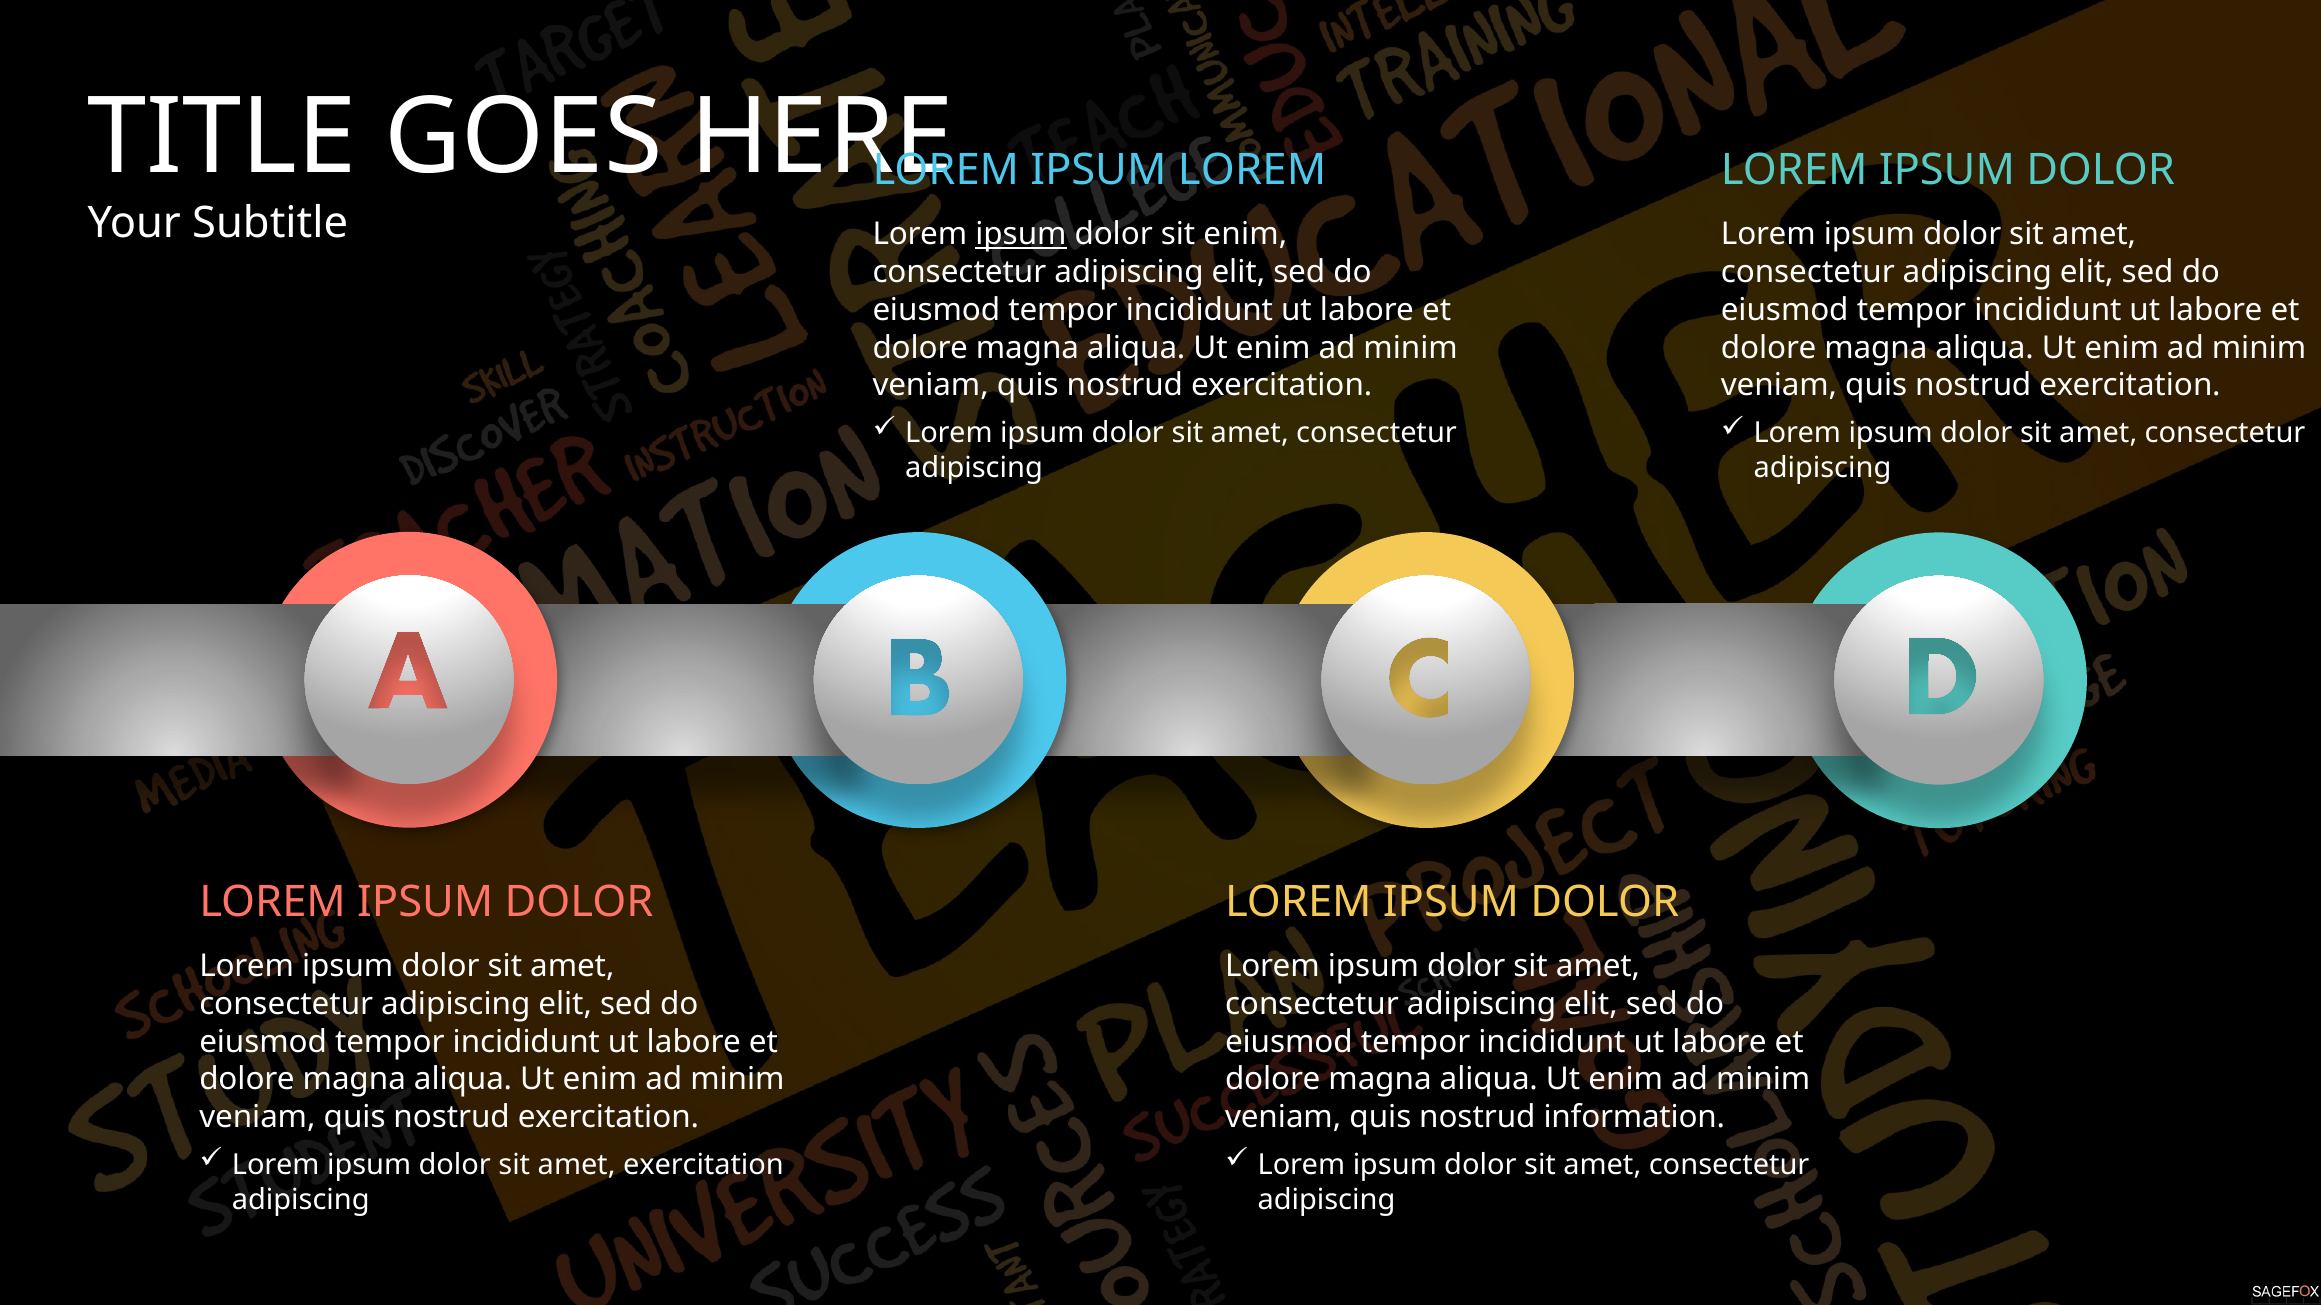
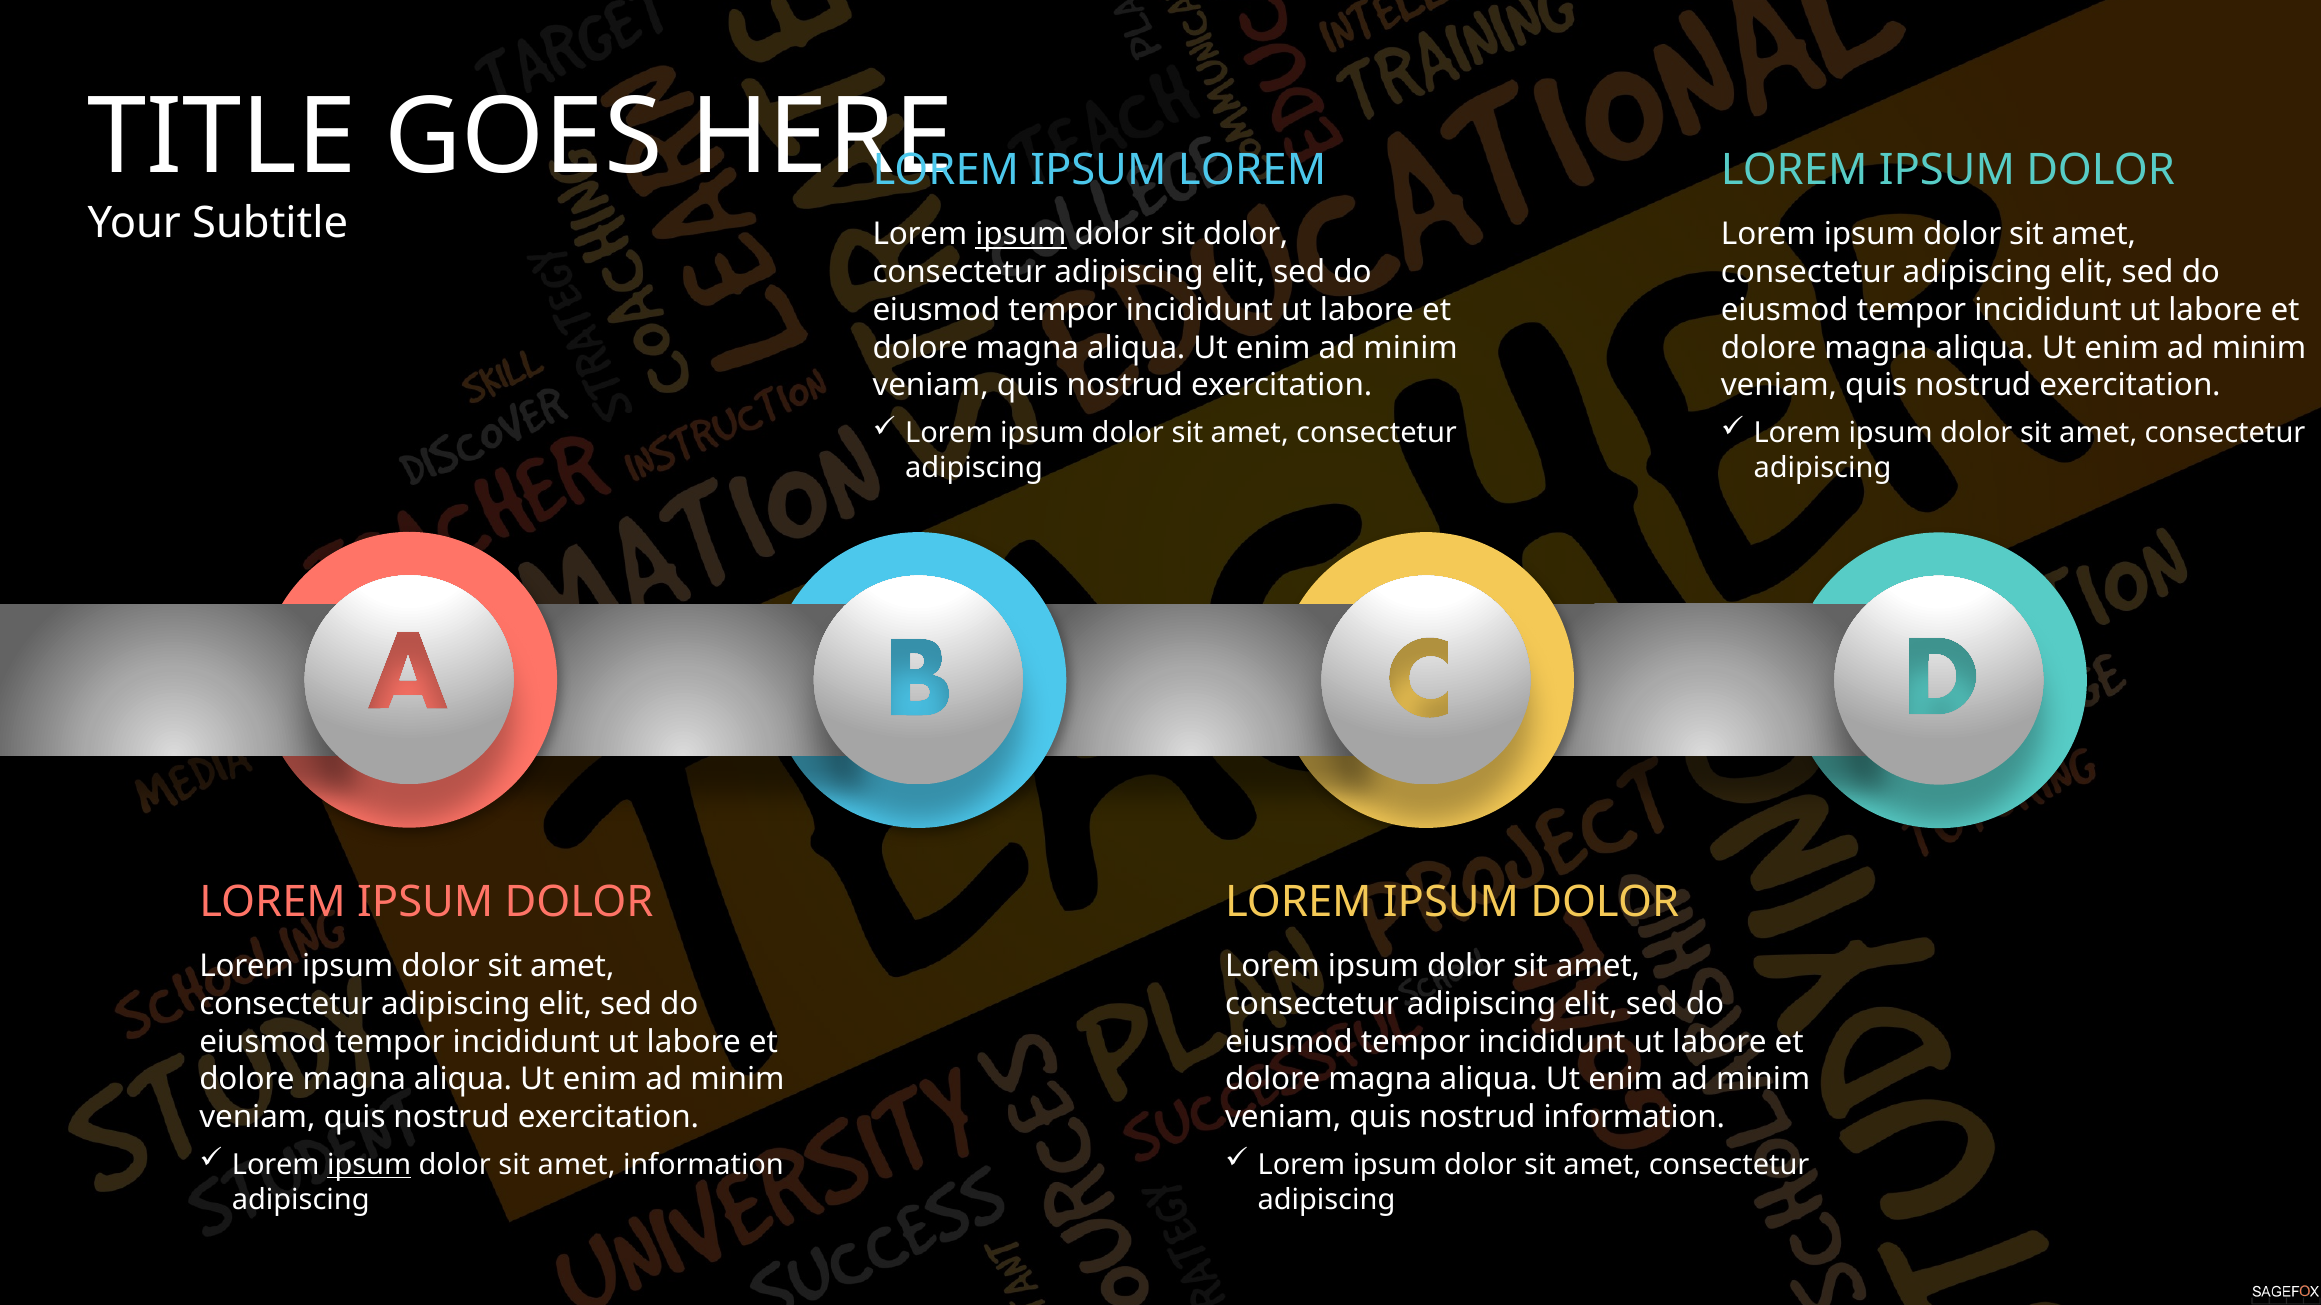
sit enim: enim -> dolor (1246, 235)
ipsum underline: none -> present (369, 1165)
amet exercitation: exercitation -> information (703, 1165)
